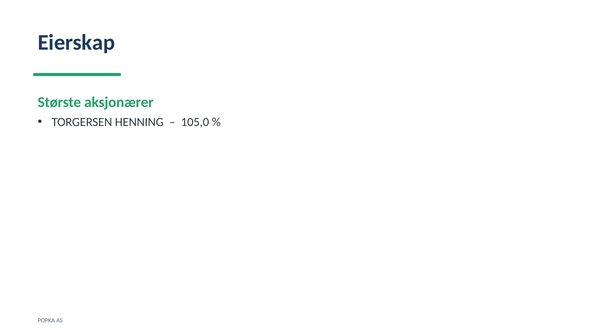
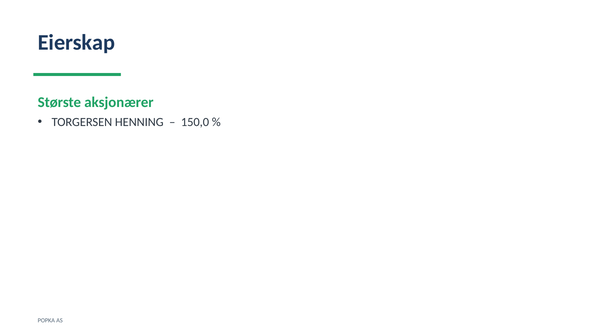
105,0: 105,0 -> 150,0 (195, 122)
